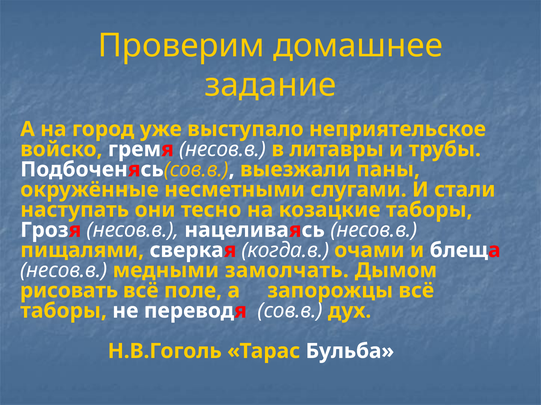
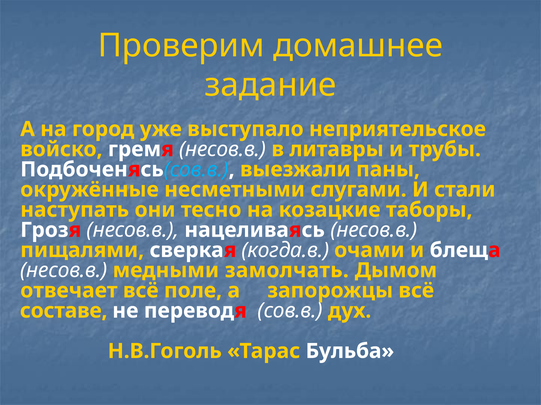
сов.в colour: yellow -> light blue (196, 170)
рисовать: рисовать -> отвечает (69, 291)
таборы: таборы -> составе (64, 311)
